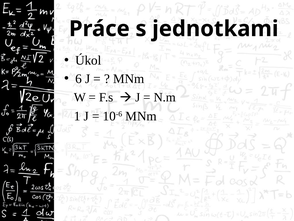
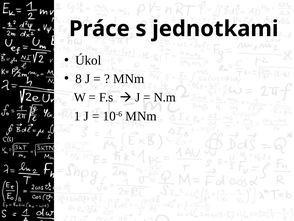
6: 6 -> 8 (78, 79)
